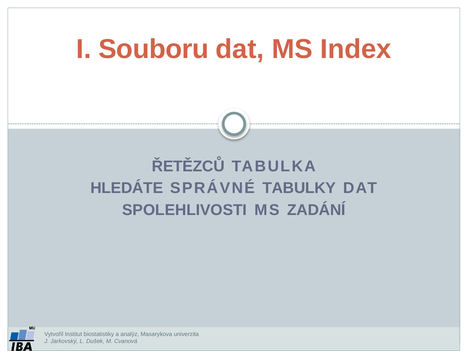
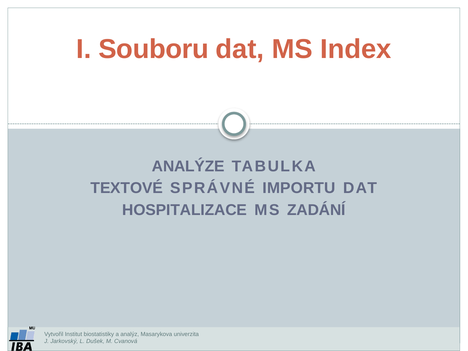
ŘETĚZCŮ: ŘETĚZCŮ -> ANALÝZE (188, 166)
HLEDÁTE: HLEDÁTE -> TEXTOVÉ (127, 188)
TABULKY: TABULKY -> IMPORTU (299, 188)
SPOLEHLIVOSTI: SPOLEHLIVOSTI -> HOSPITALIZACE (185, 210)
